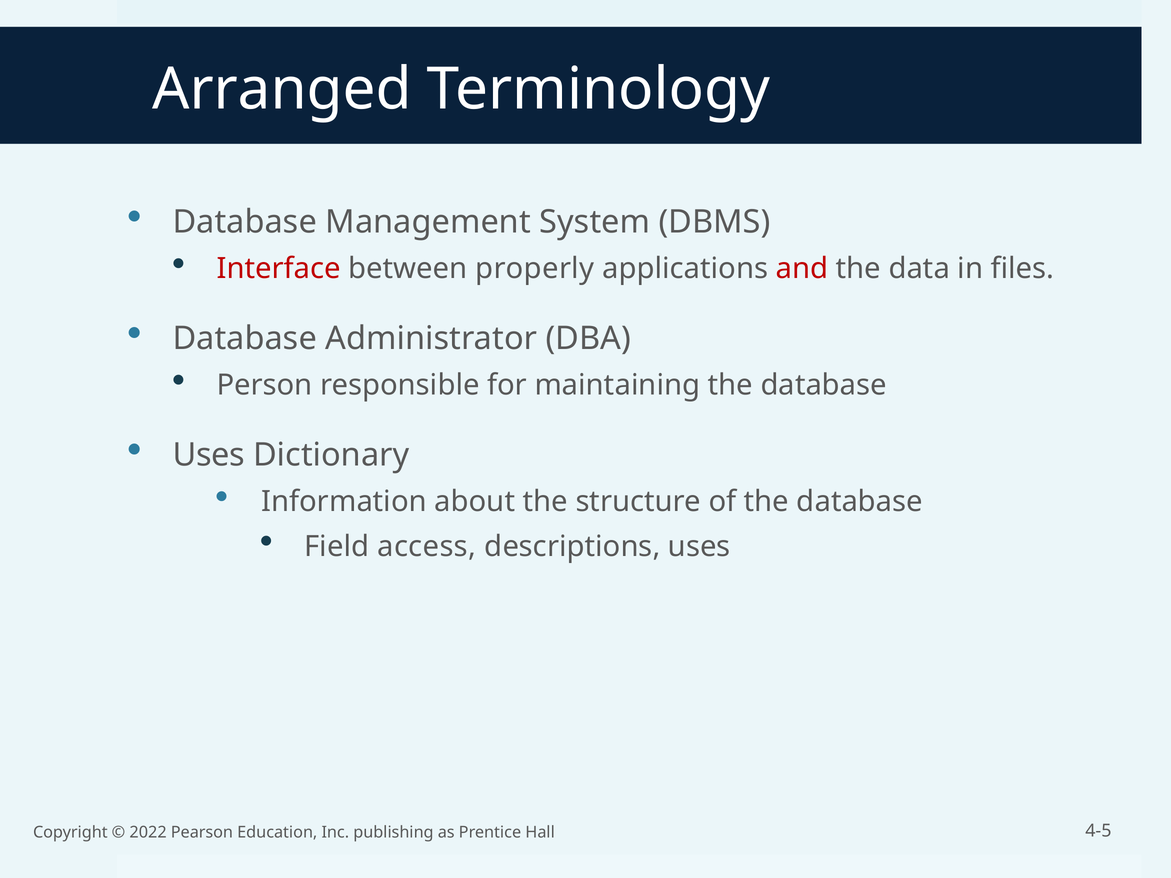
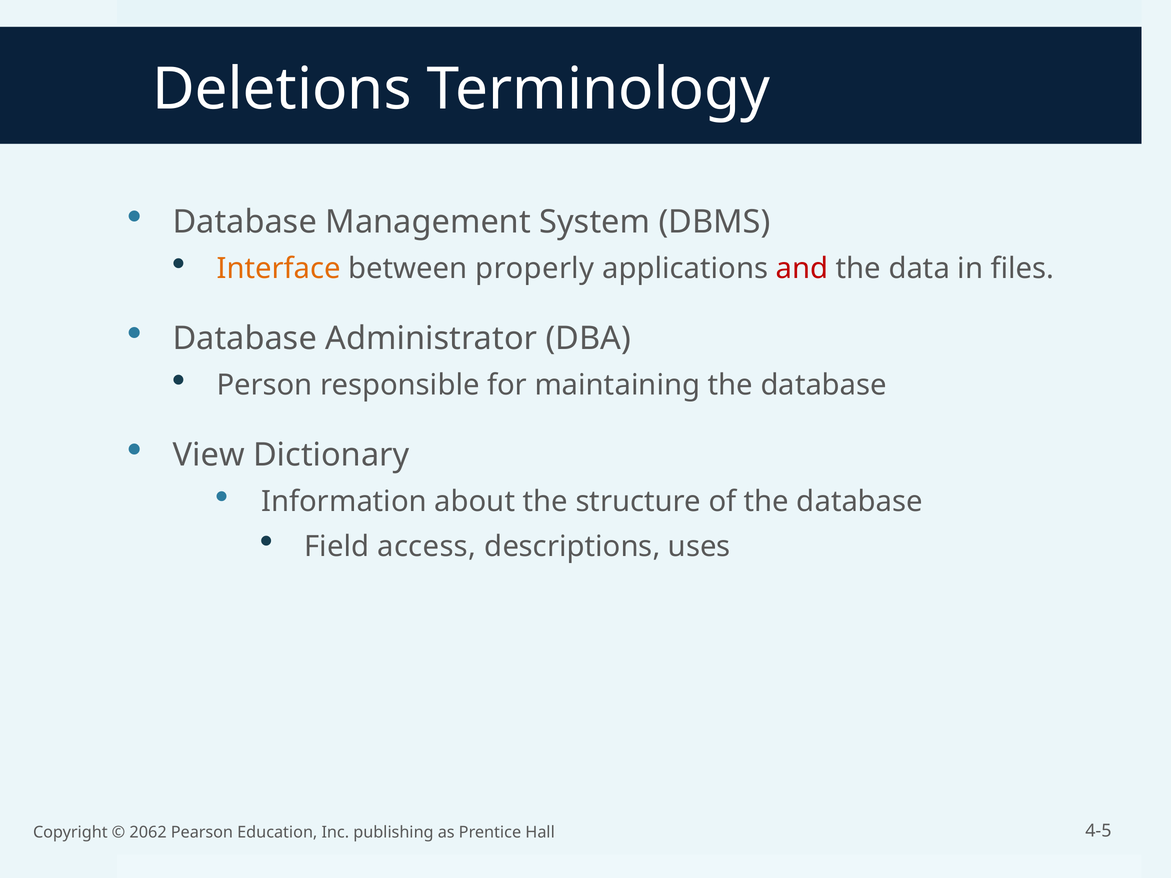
Arranged: Arranged -> Deletions (282, 89)
Interface colour: red -> orange (279, 269)
Uses: Uses -> View (209, 455)
2022: 2022 -> 2062 (148, 833)
